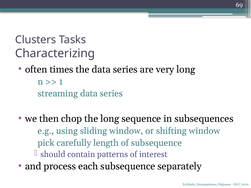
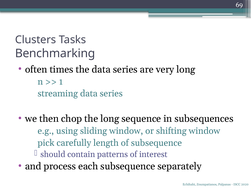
Characterizing: Characterizing -> Benchmarking (55, 54)
